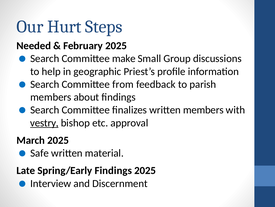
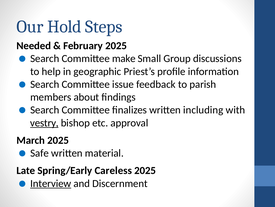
Hurt: Hurt -> Hold (64, 27)
from: from -> issue (123, 84)
written members: members -> including (203, 110)
Spring/Early Findings: Findings -> Careless (113, 170)
Interview underline: none -> present (51, 183)
